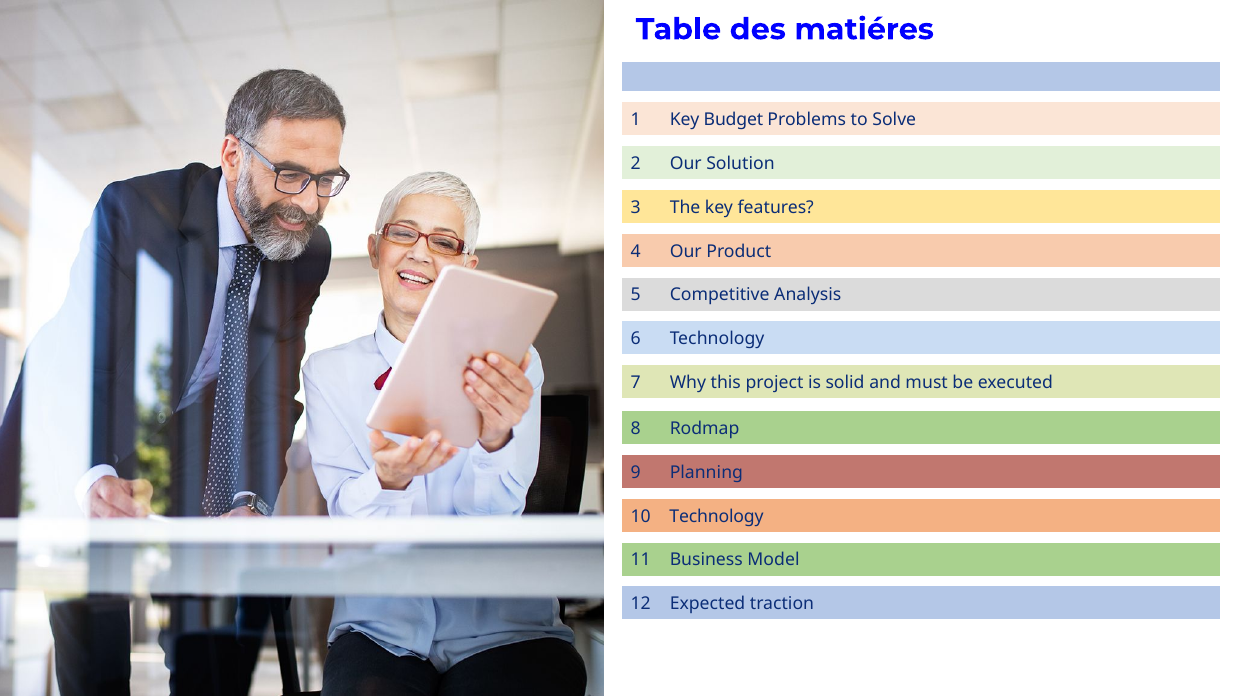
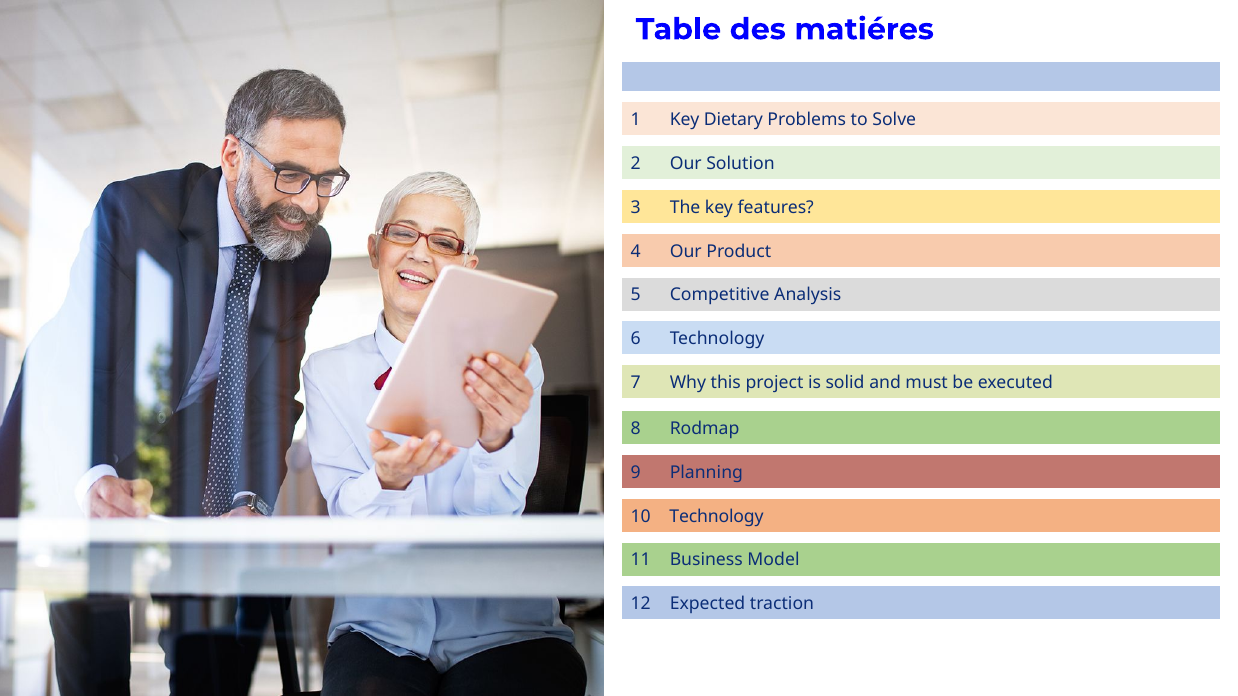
Budget: Budget -> Dietary (733, 120)
